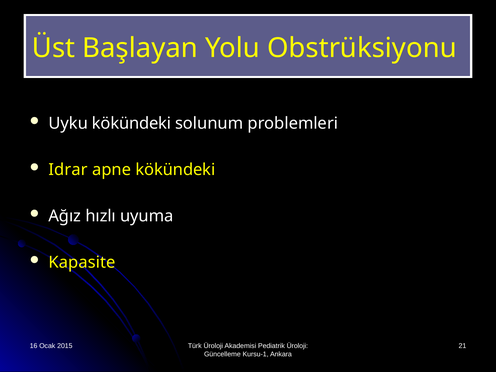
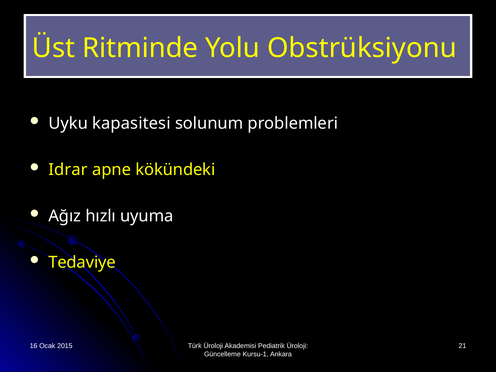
Başlayan: Başlayan -> Ritminde (140, 48)
Uyku kökündeki: kökündeki -> kapasitesi (131, 124)
Kapasite: Kapasite -> Tedaviye (82, 262)
